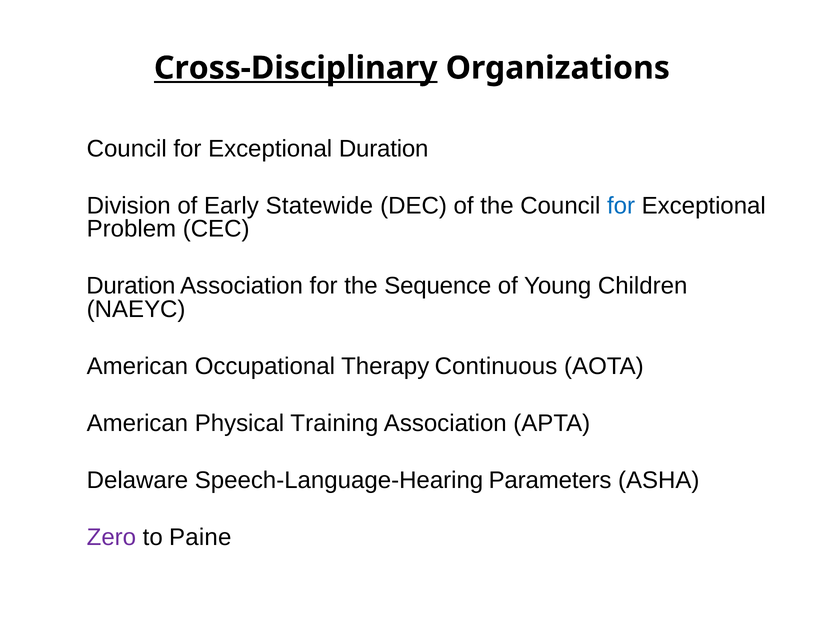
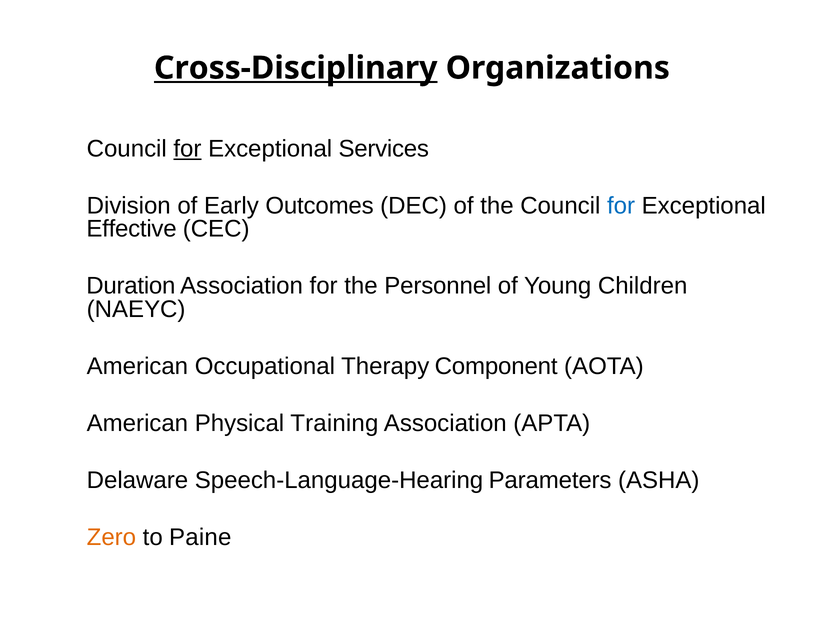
for underline: none -> present (187, 149)
Exceptional Duration: Duration -> Services (384, 149)
Statewide: Statewide -> Outcomes (320, 206)
Problem: Problem -> Effective (132, 229)
Sequence: Sequence -> Personnel (438, 286)
Continuous: Continuous -> Component (496, 366)
Zero colour: purple -> orange (111, 537)
